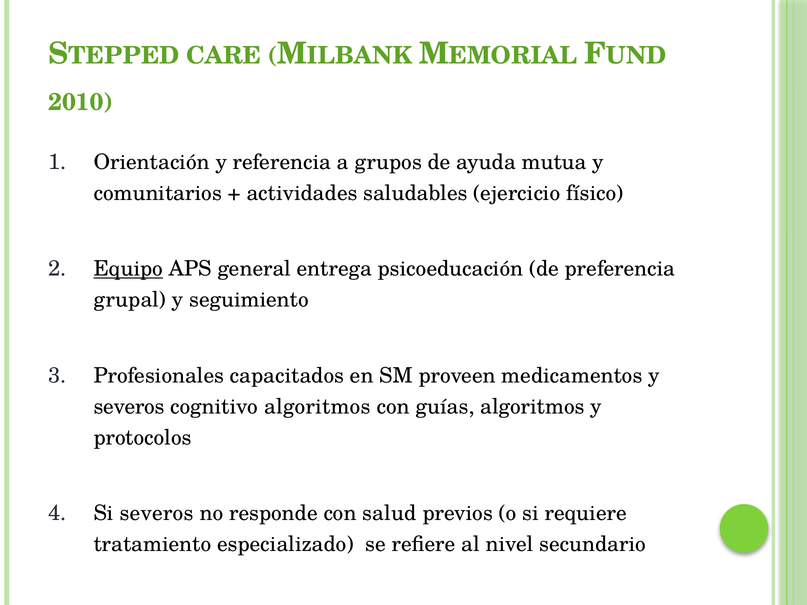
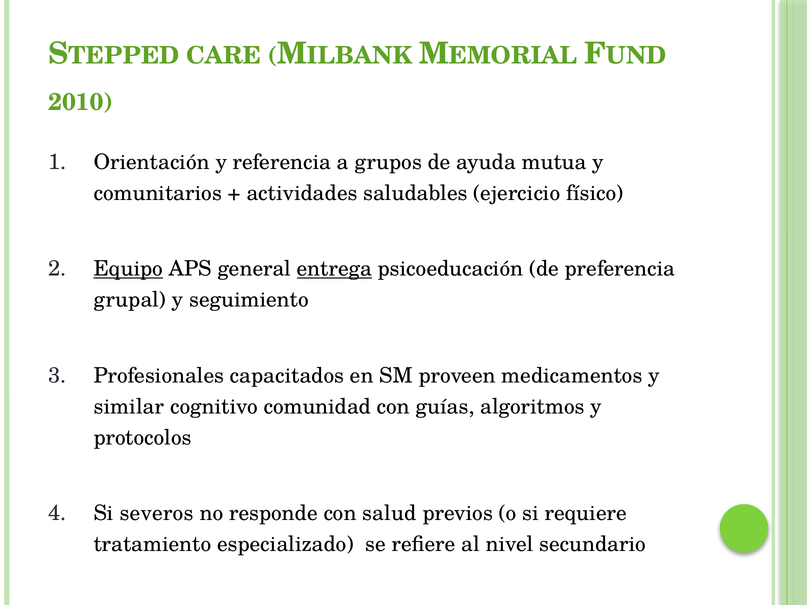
entrega underline: none -> present (334, 269)
severos: severos -> similar (129, 407)
cognitivo algoritmos: algoritmos -> comunidad (317, 407)
